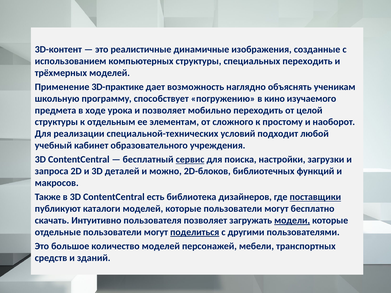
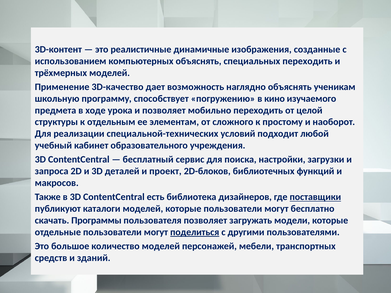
компьютерных структуры: структуры -> объяснять (199, 61)
3D-практике: 3D-практике -> 3D-качество (118, 87)
сервис underline: present -> none (190, 160)
можно: можно -> проект (165, 171)
Интуитивно: Интуитивно -> Программы (96, 221)
модели underline: present -> none (292, 221)
